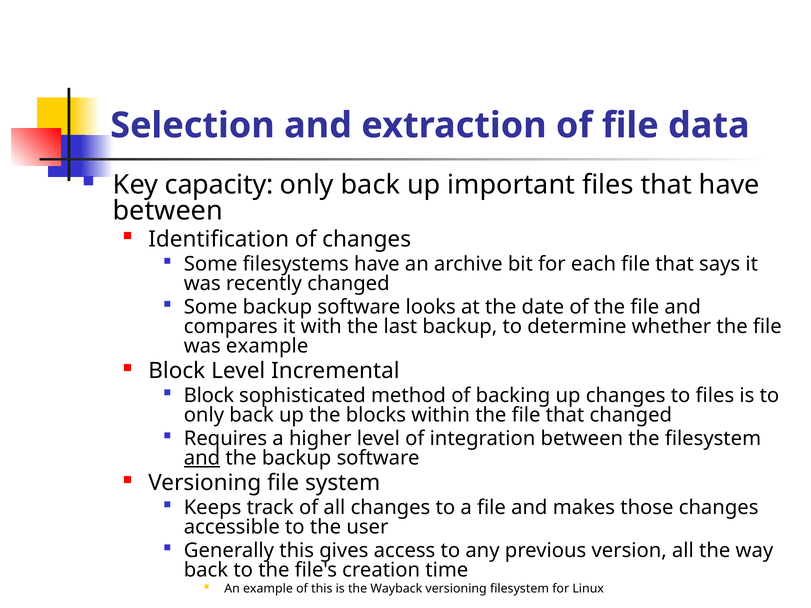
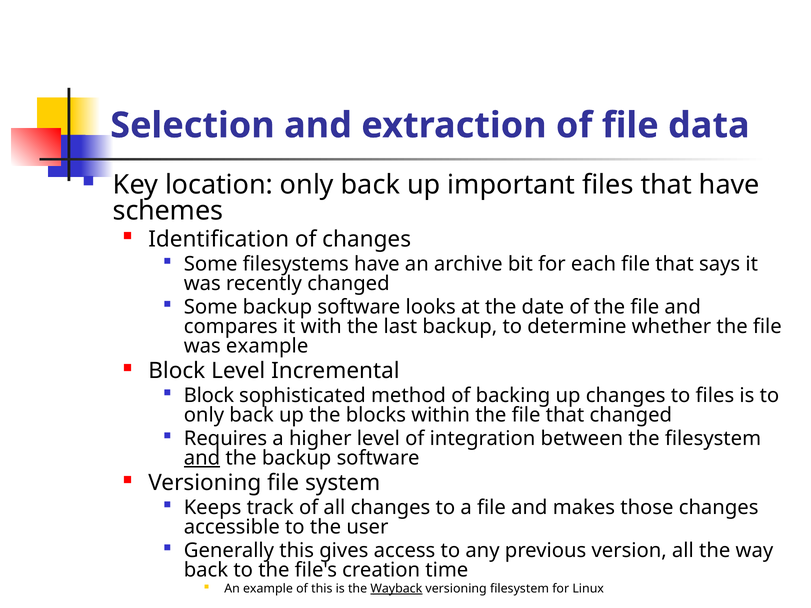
capacity: capacity -> location (219, 185)
between: between -> schemes (168, 211)
Wayback underline: none -> present (396, 589)
